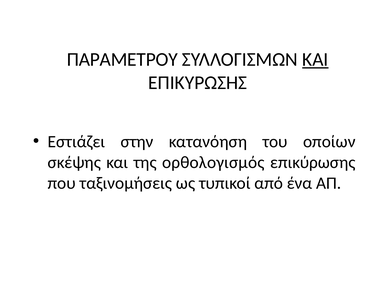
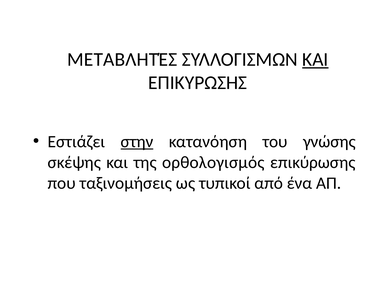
ΠΑΡΑΜΕΤΡΟΥ: ΠΑΡΑΜΕΤΡΟΥ -> ΜΕΤΑΒΛΗΤΈΣ (122, 59)
στην underline: none -> present (137, 141)
οποίων: οποίων -> γνώσης (329, 141)
